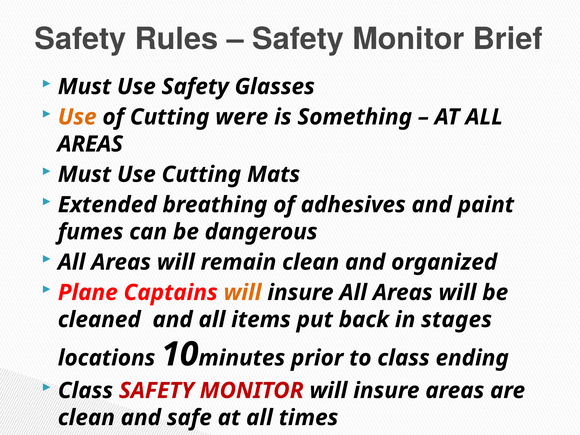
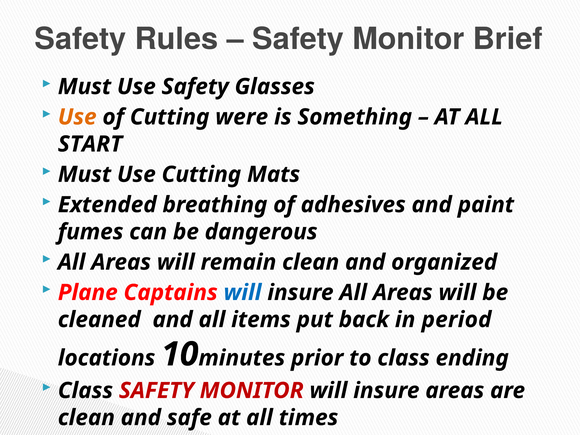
AREAS: AREAS -> START (90, 144)
will colour: orange -> blue (243, 293)
stages: stages -> period (457, 320)
